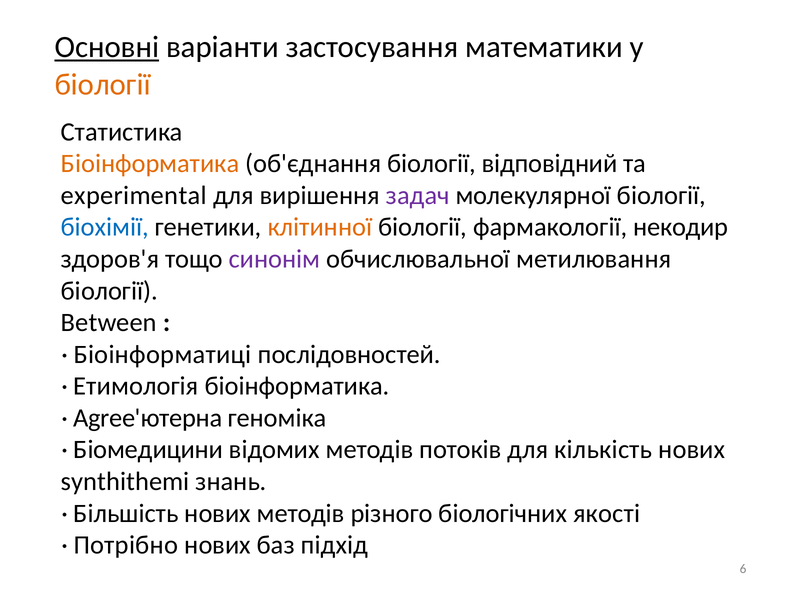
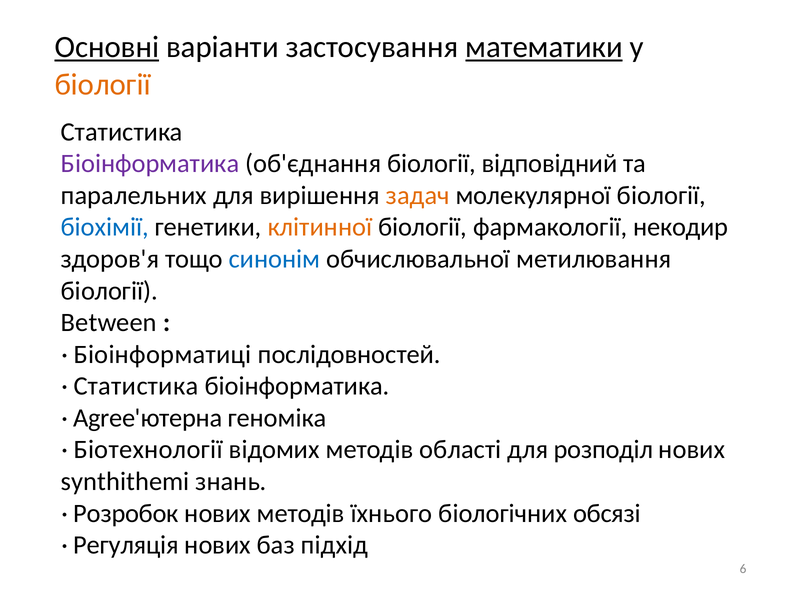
математики underline: none -> present (544, 47)
Біоінформатика colour: orange -> purple (150, 164)
experimental: experimental -> паралельних (134, 195)
задач colour: purple -> orange (418, 195)
синонім colour: purple -> blue (274, 259)
Етимологія: Етимологія -> Статистика (136, 386)
Біомедицини: Біомедицини -> Біотехнології (148, 449)
потоків: потоків -> області (460, 449)
кількість: кількість -> розподіл (603, 449)
Більшість: Більшість -> Розробок (126, 513)
різного: різного -> їхнього (391, 513)
якості: якості -> обсязі (607, 513)
Потрібно: Потрібно -> Регуляція (126, 545)
